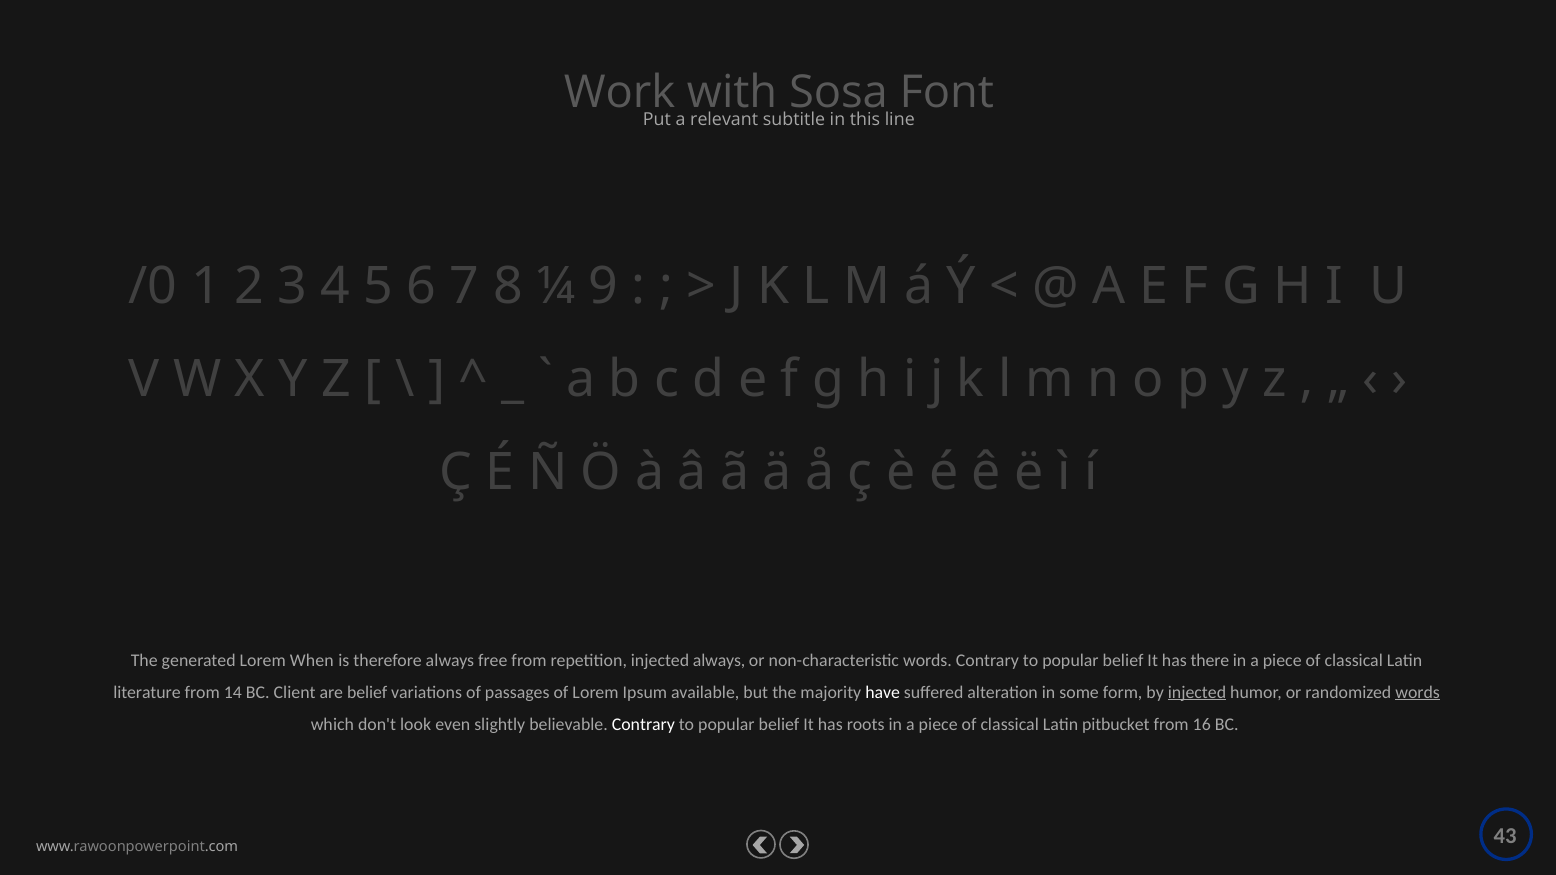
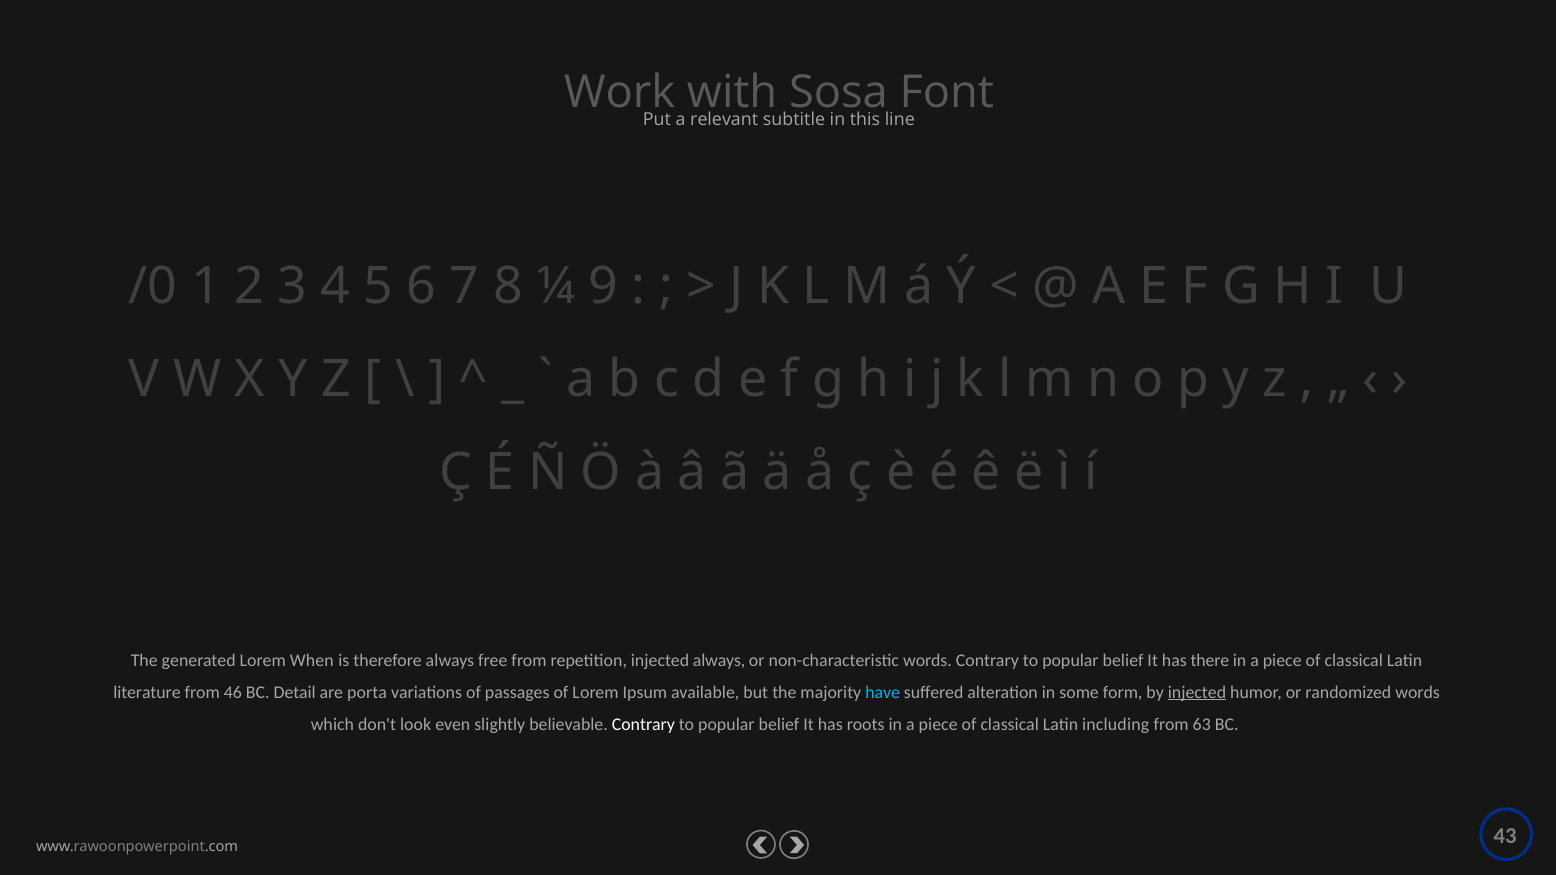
14: 14 -> 46 (233, 692)
Client: Client -> Detail (295, 692)
are belief: belief -> porta (367, 692)
have colour: white -> light blue (883, 692)
words underline: present -> none (1418, 692)
pitbucket: pitbucket -> including (1116, 725)
16: 16 -> 63 (1202, 725)
